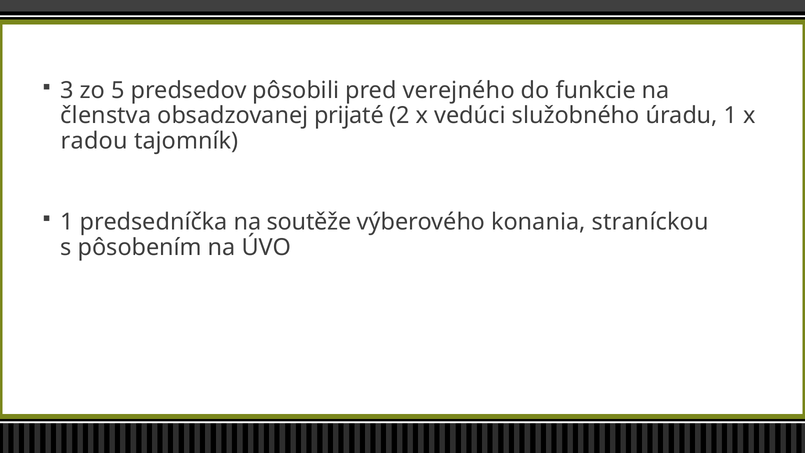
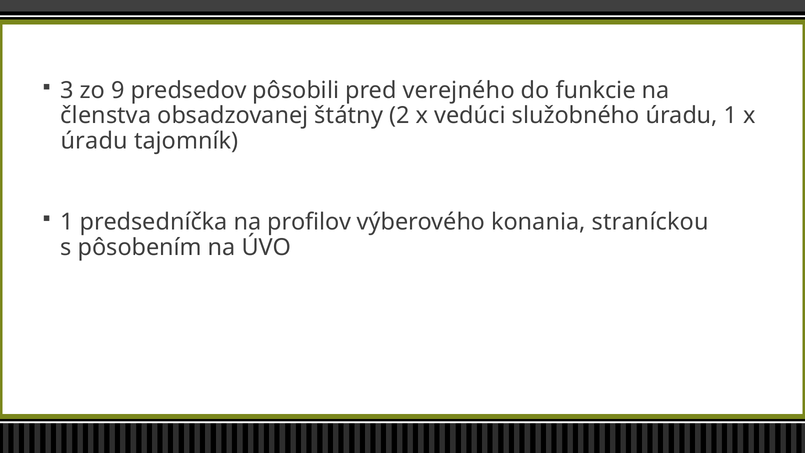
5: 5 -> 9 (118, 90)
prijaté: prijaté -> štátny (349, 116)
radou: radou -> úradu (94, 141)
soutěže: soutěže -> profilov (309, 222)
